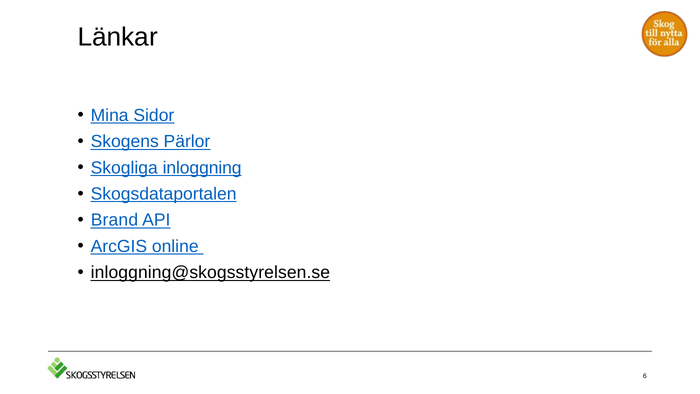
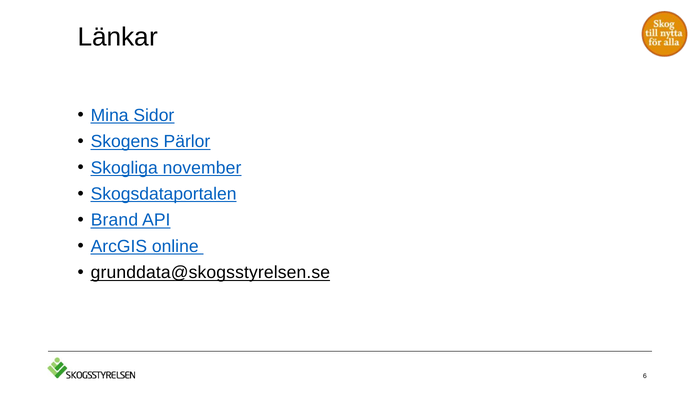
inloggning: inloggning -> november (202, 168)
inloggning@skogsstyrelsen.se: inloggning@skogsstyrelsen.se -> grunddata@skogsstyrelsen.se (210, 272)
